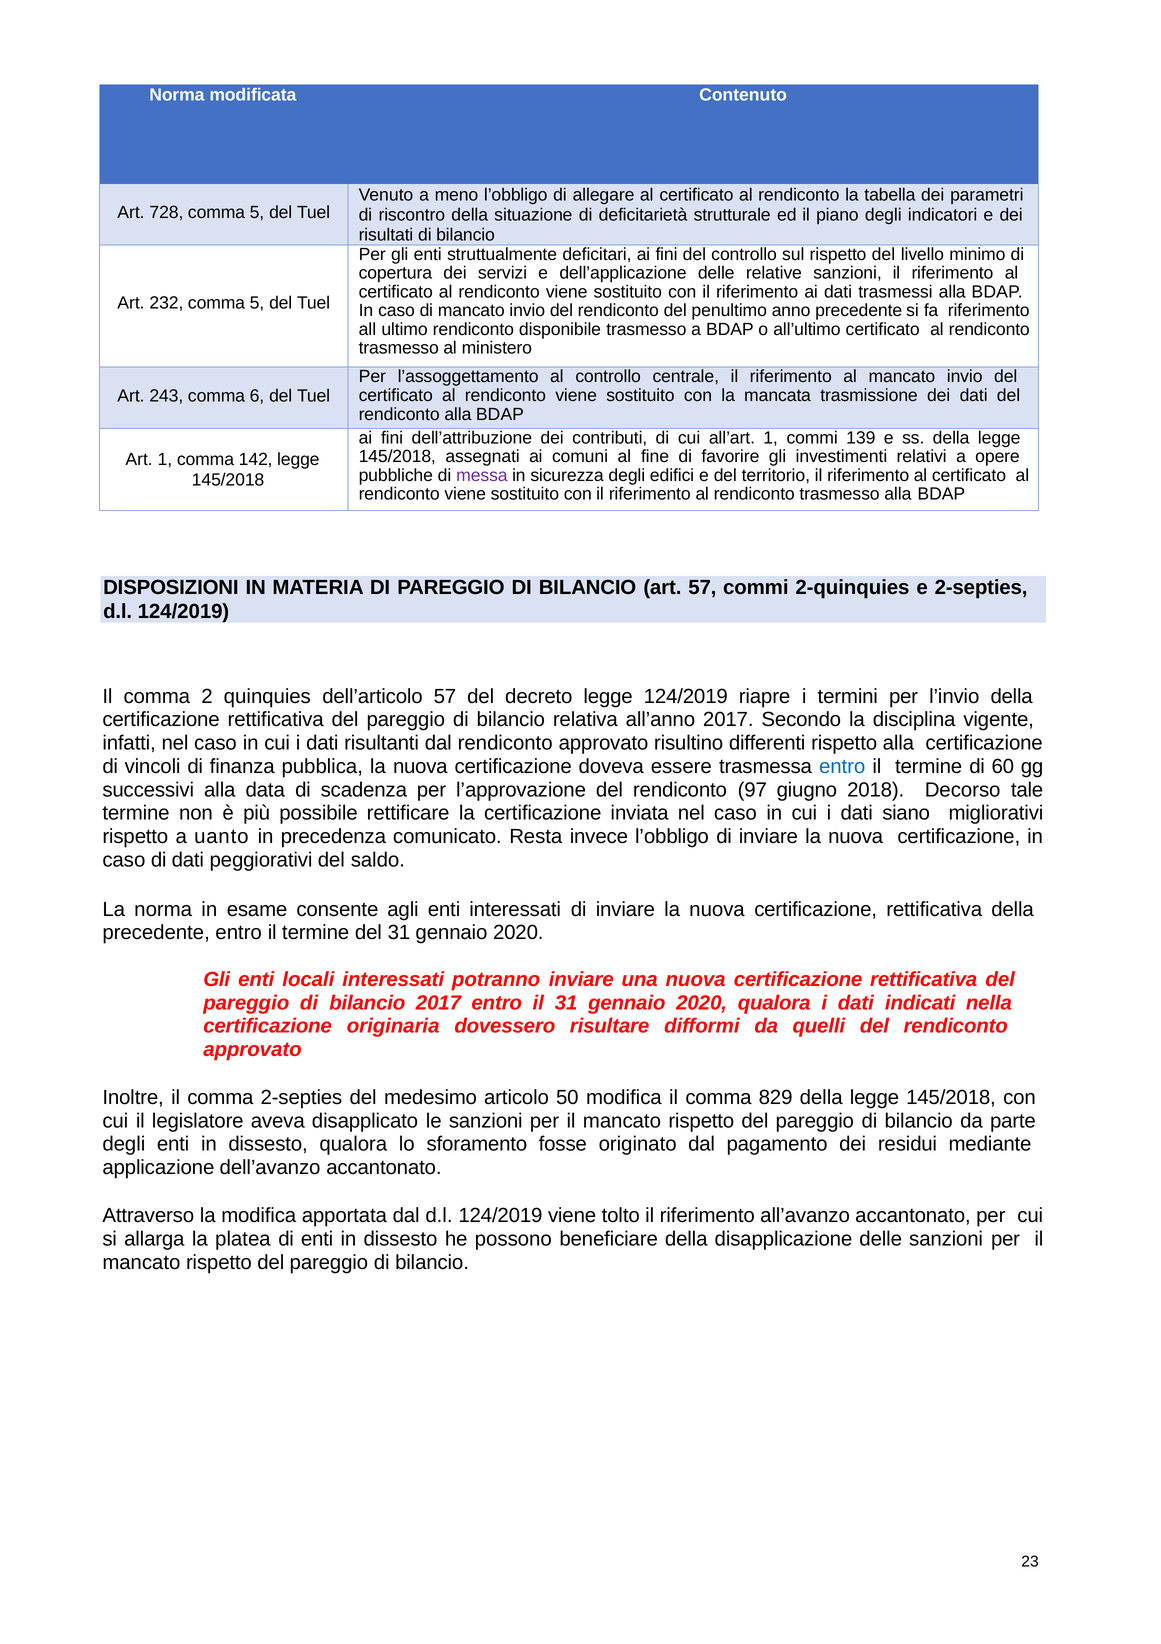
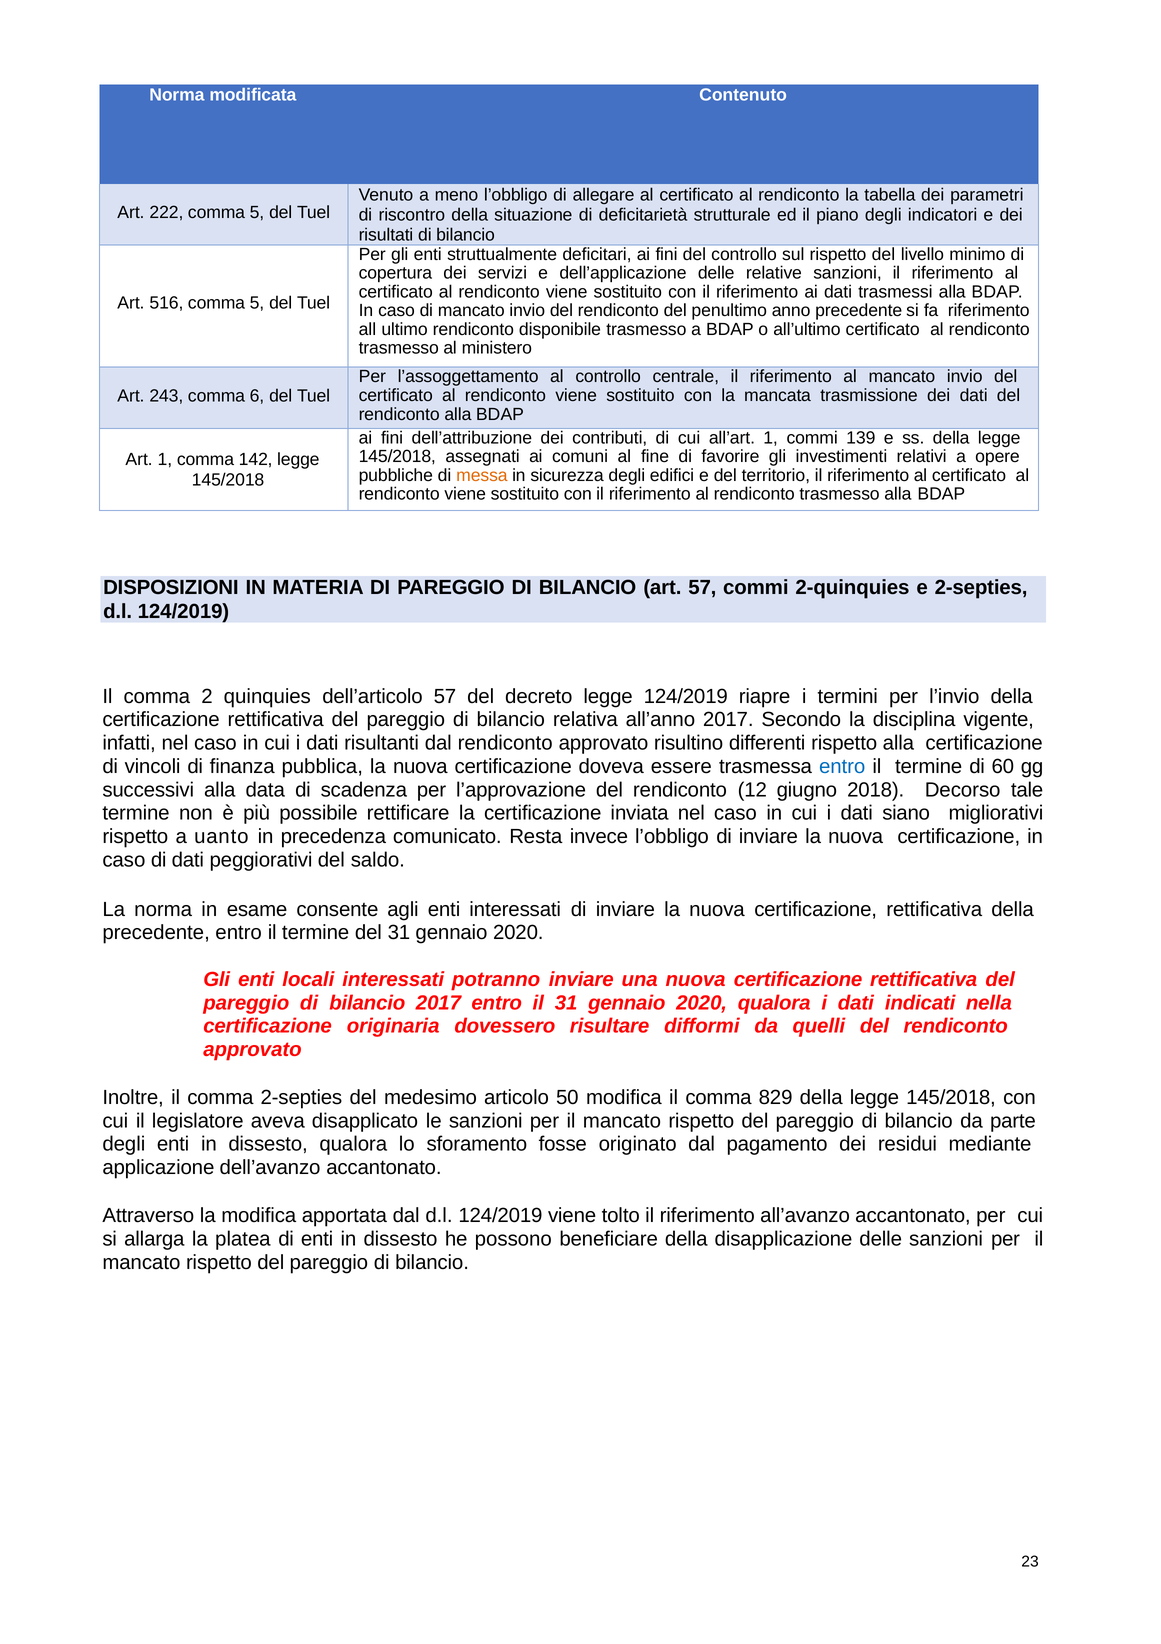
728: 728 -> 222 (166, 212)
232: 232 -> 516 (166, 303)
messa colour: purple -> orange (482, 475)
97: 97 -> 12 (752, 790)
